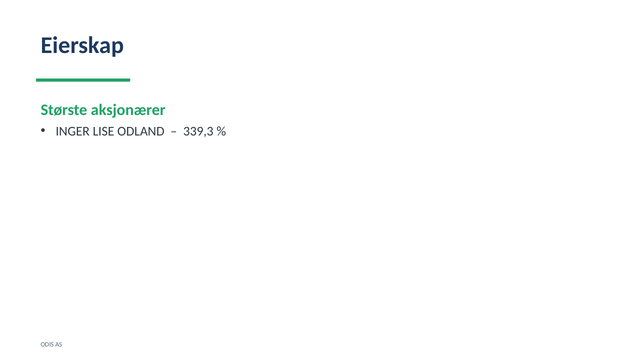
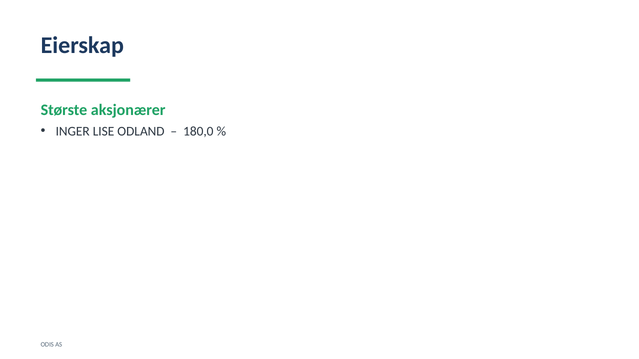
339,3: 339,3 -> 180,0 (198, 131)
